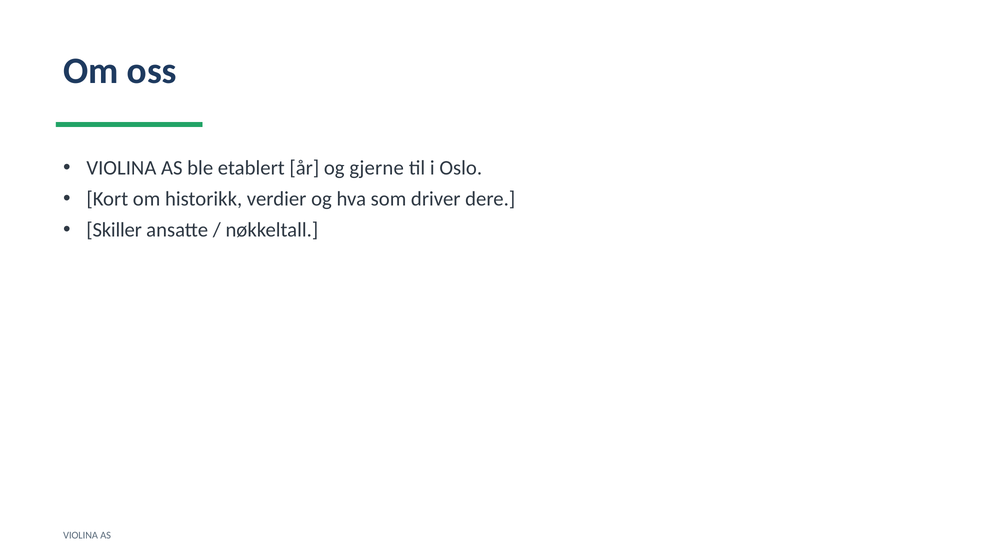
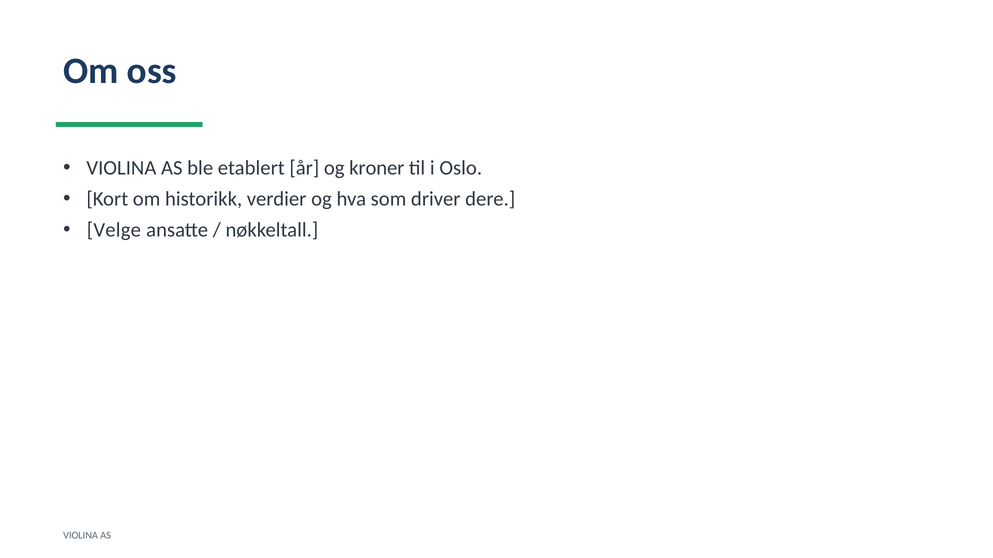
gjerne: gjerne -> kroner (377, 168)
Skiller: Skiller -> Velge (114, 230)
